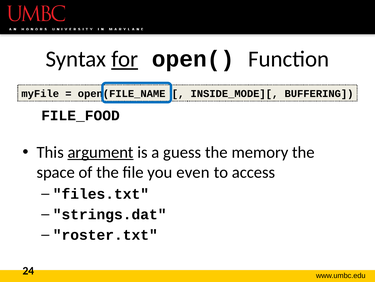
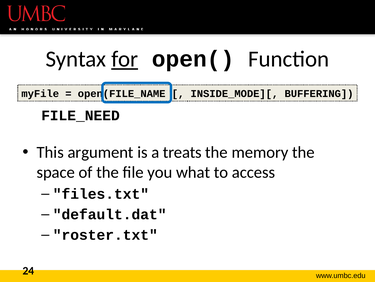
FILE_FOOD: FILE_FOOD -> FILE_NEED (81, 115)
argument underline: present -> none (101, 152)
guess: guess -> treats (182, 152)
even: even -> what (193, 172)
strings.dat: strings.dat -> default.dat (110, 214)
